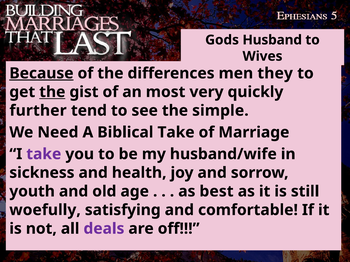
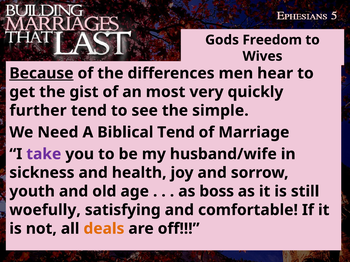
Husband: Husband -> Freedom (272, 40)
they: they -> hear (275, 73)
the underline: present -> none (52, 92)
Biblical Take: Take -> Tend (176, 133)
best: best -> boss (217, 192)
deals colour: purple -> orange (104, 229)
